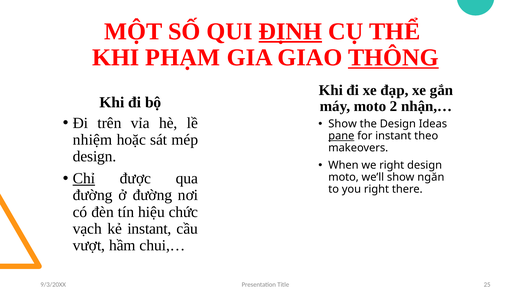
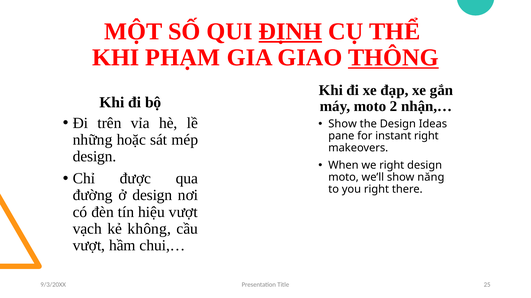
nhiệm: nhiệm -> những (93, 140)
pane underline: present -> none (341, 136)
instant theo: theo -> right (426, 136)
Chỉ underline: present -> none (84, 179)
ngăn: ngăn -> năng (431, 178)
ở đường: đường -> design (152, 196)
hiệu chức: chức -> vượt (183, 212)
kẻ instant: instant -> không (149, 229)
